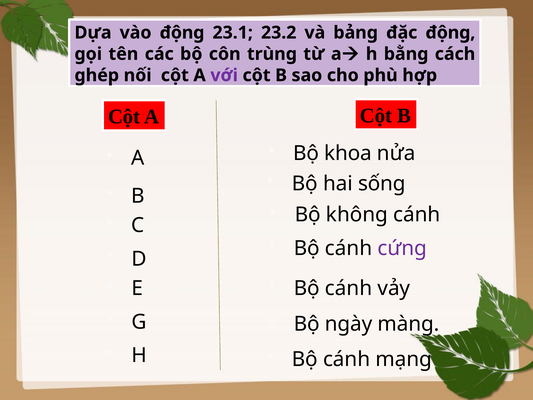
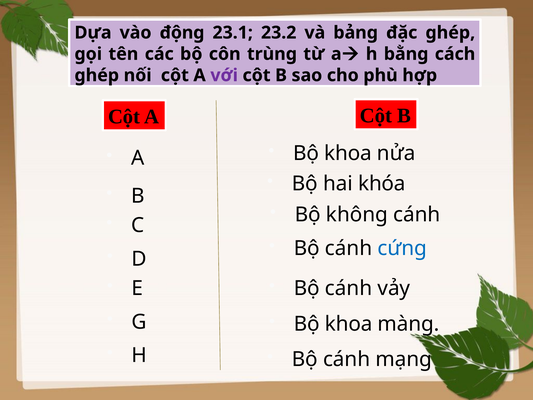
đặc động: động -> ghép (450, 33)
sống: sống -> khóa (382, 184)
cứng colour: purple -> blue (402, 248)
ngày: ngày -> khoa (349, 324)
